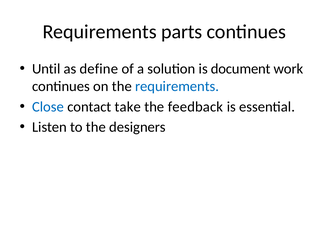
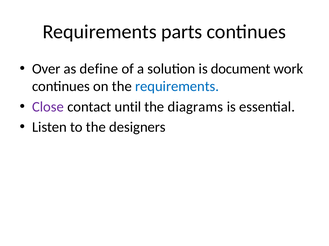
Until: Until -> Over (46, 69)
Close colour: blue -> purple (48, 107)
take: take -> until (128, 107)
feedback: feedback -> diagrams (195, 107)
